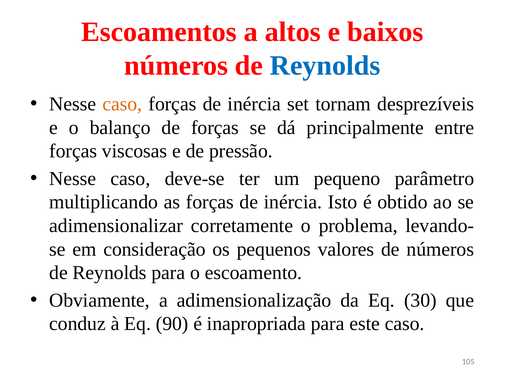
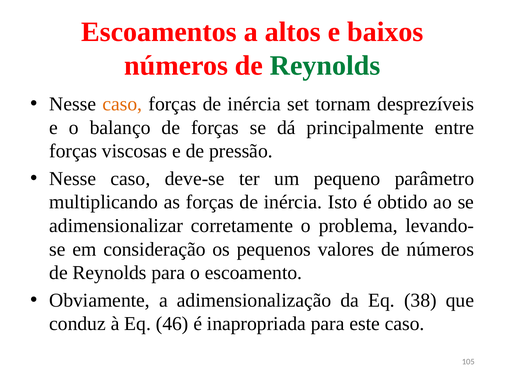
Reynolds colour: blue -> green (325, 66)
30: 30 -> 38 (420, 300)
90: 90 -> 46 (172, 324)
